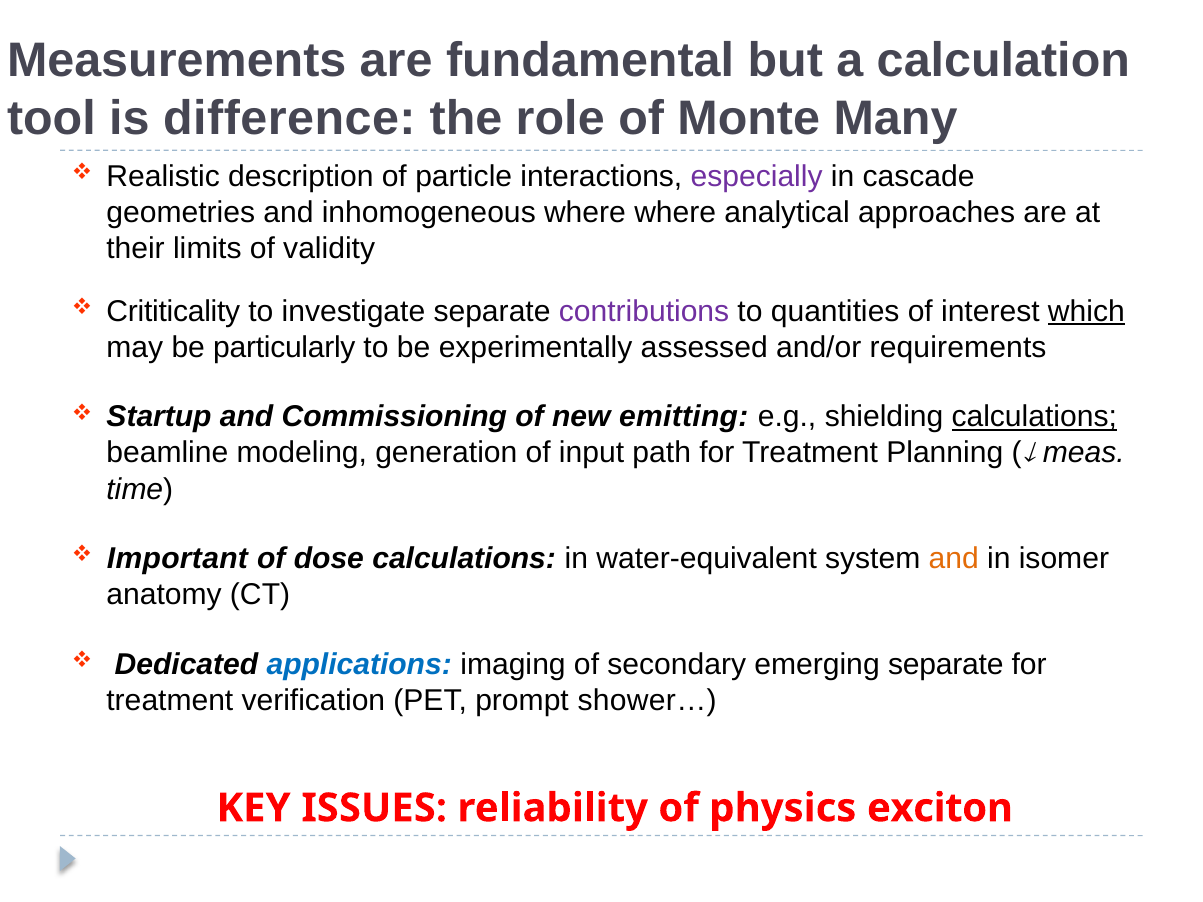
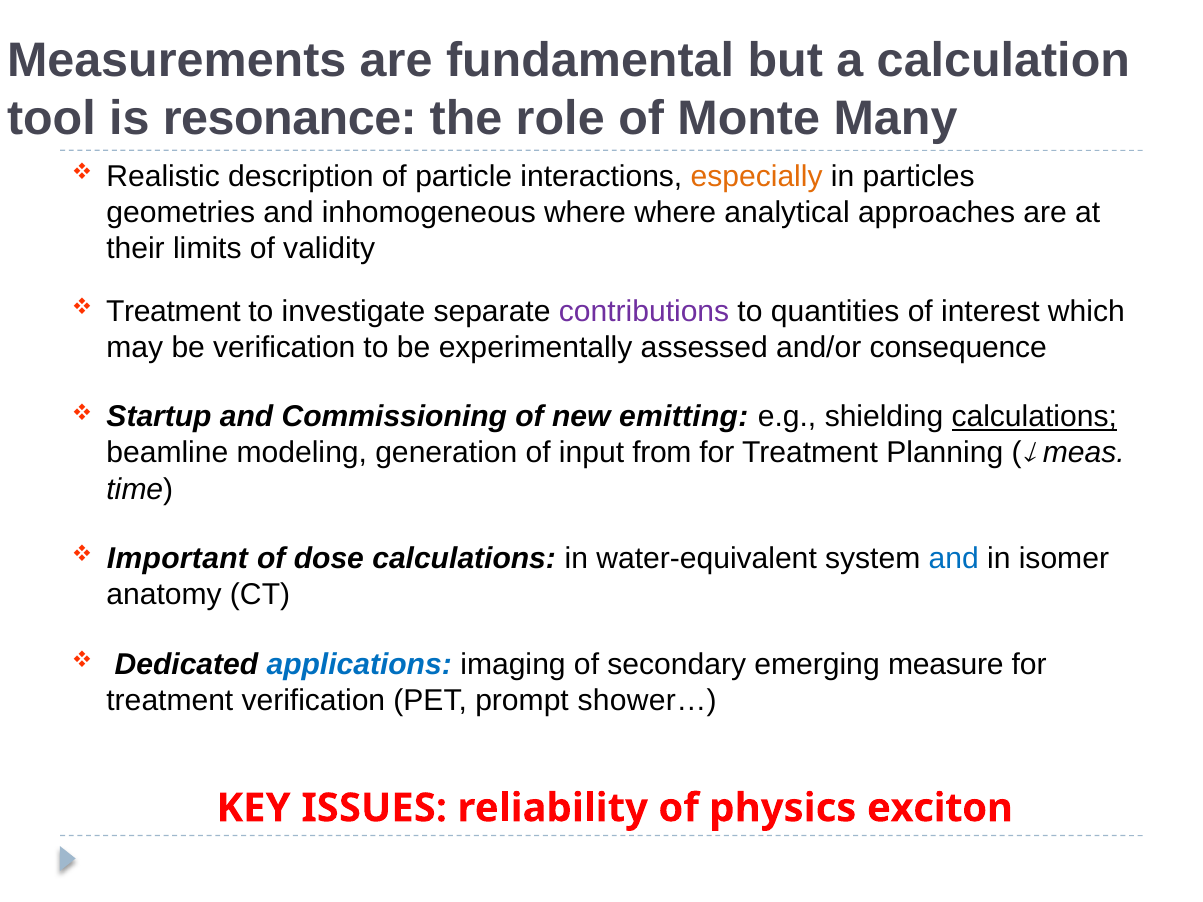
difference: difference -> resonance (290, 119)
especially colour: purple -> orange (757, 176)
cascade: cascade -> particles (919, 176)
Crititicality: Crititicality -> Treatment (173, 311)
which underline: present -> none (1086, 311)
be particularly: particularly -> verification (284, 348)
requirements: requirements -> consequence (958, 348)
path: path -> from (662, 453)
and colour: orange -> blue (954, 559)
emerging separate: separate -> measure (946, 664)
